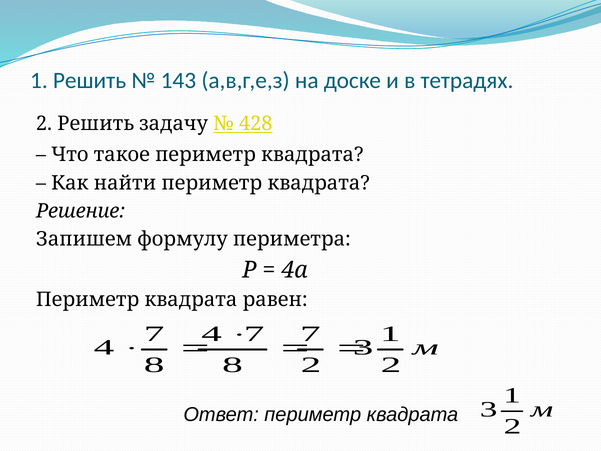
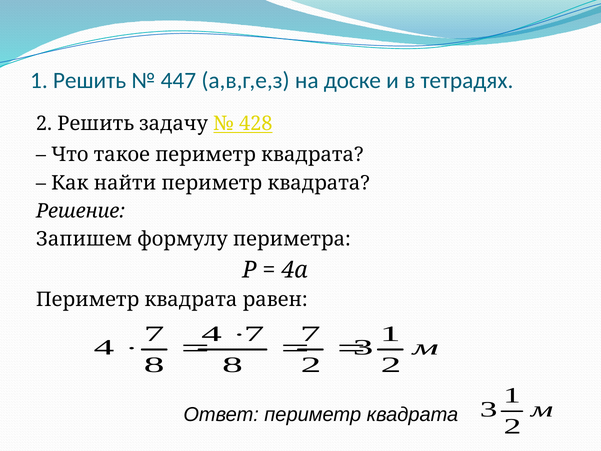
143: 143 -> 447 (178, 80)
